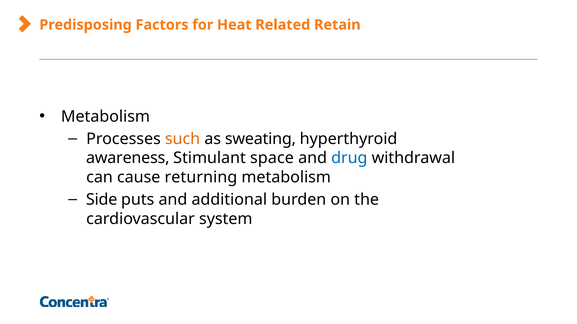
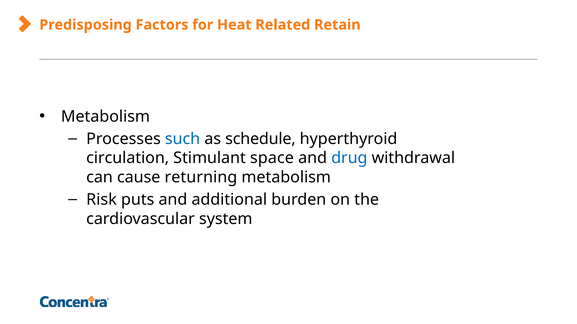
such colour: orange -> blue (183, 139)
sweating: sweating -> schedule (260, 139)
awareness: awareness -> circulation (128, 158)
Side: Side -> Risk (102, 200)
